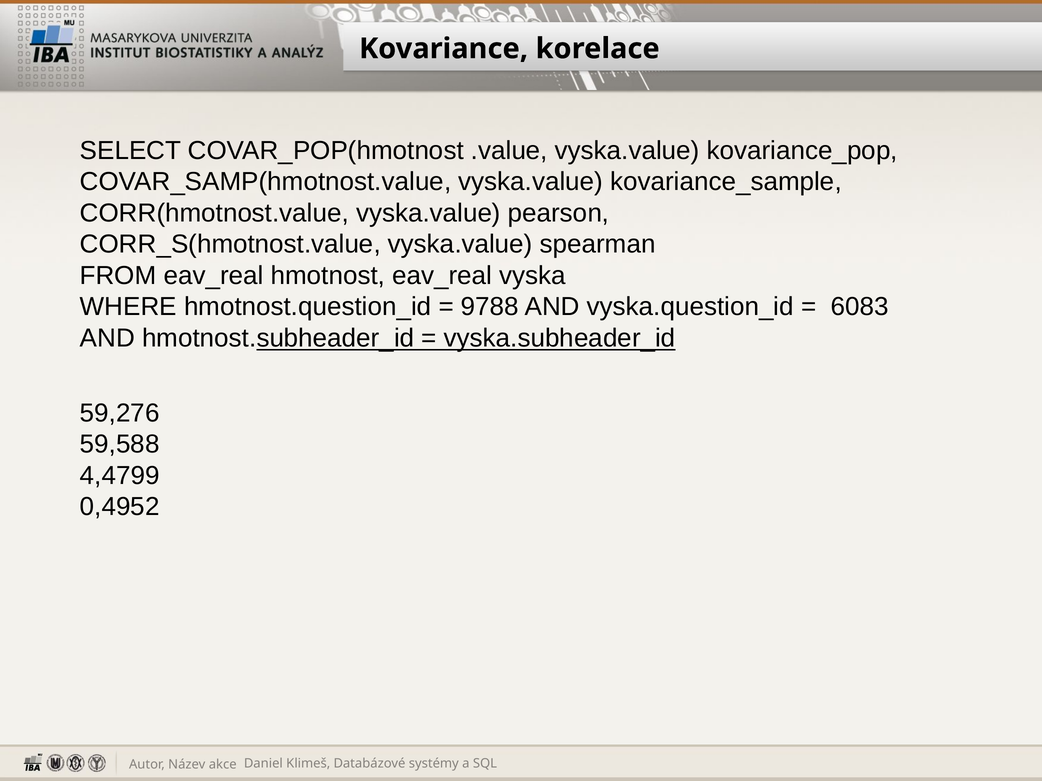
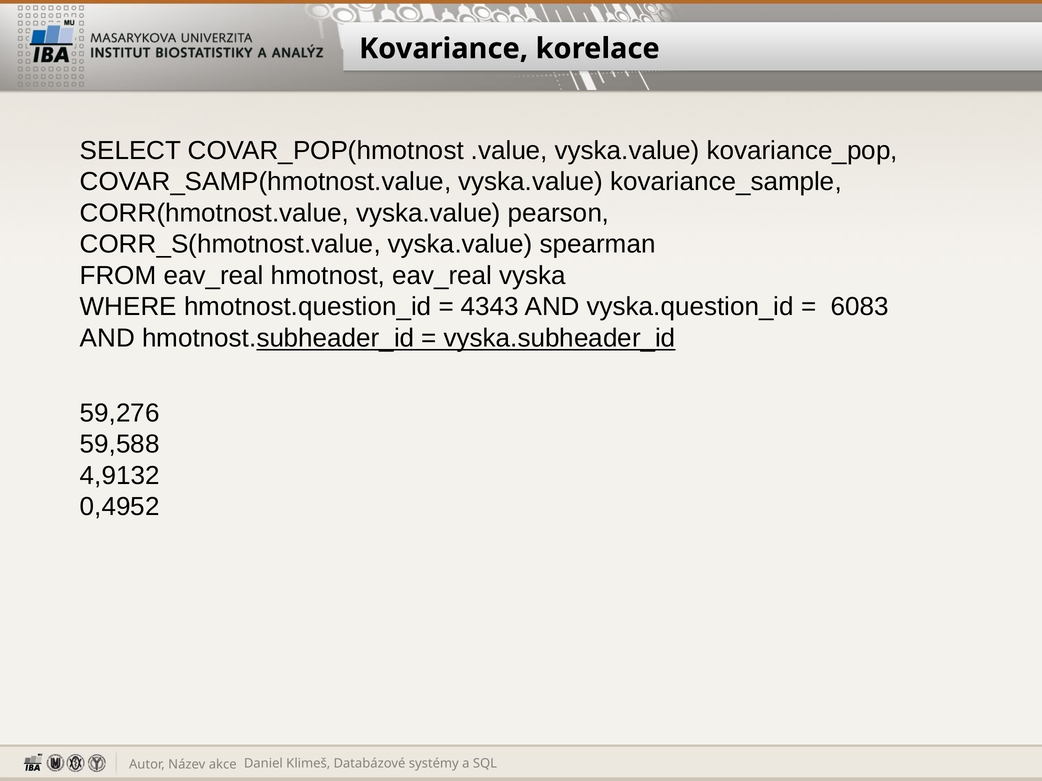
9788: 9788 -> 4343 (490, 307)
4,4799: 4,4799 -> 4,9132 (120, 476)
